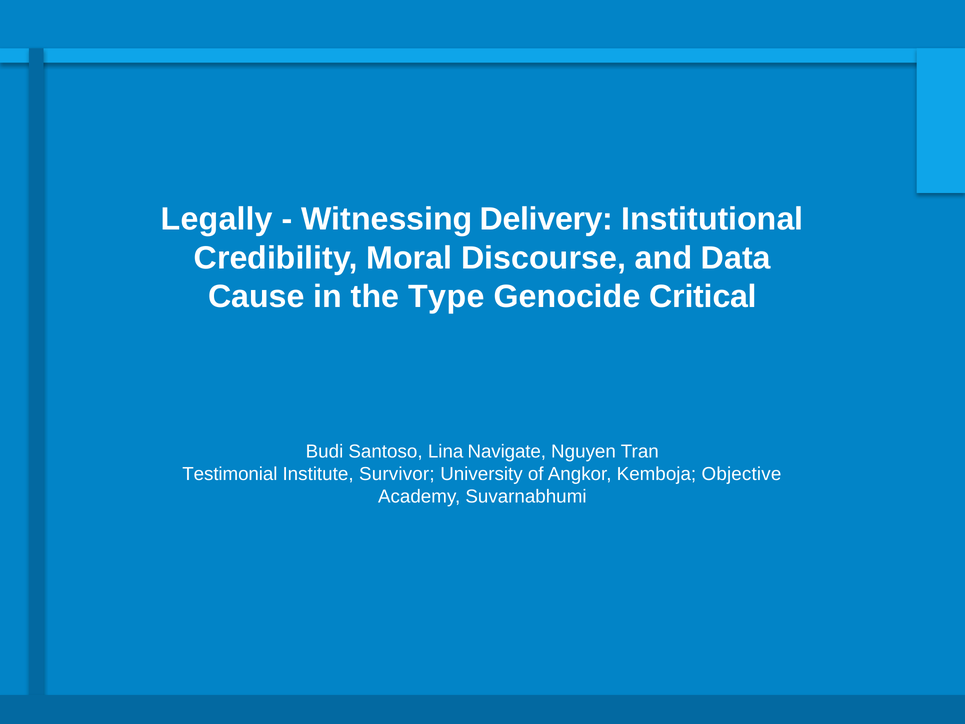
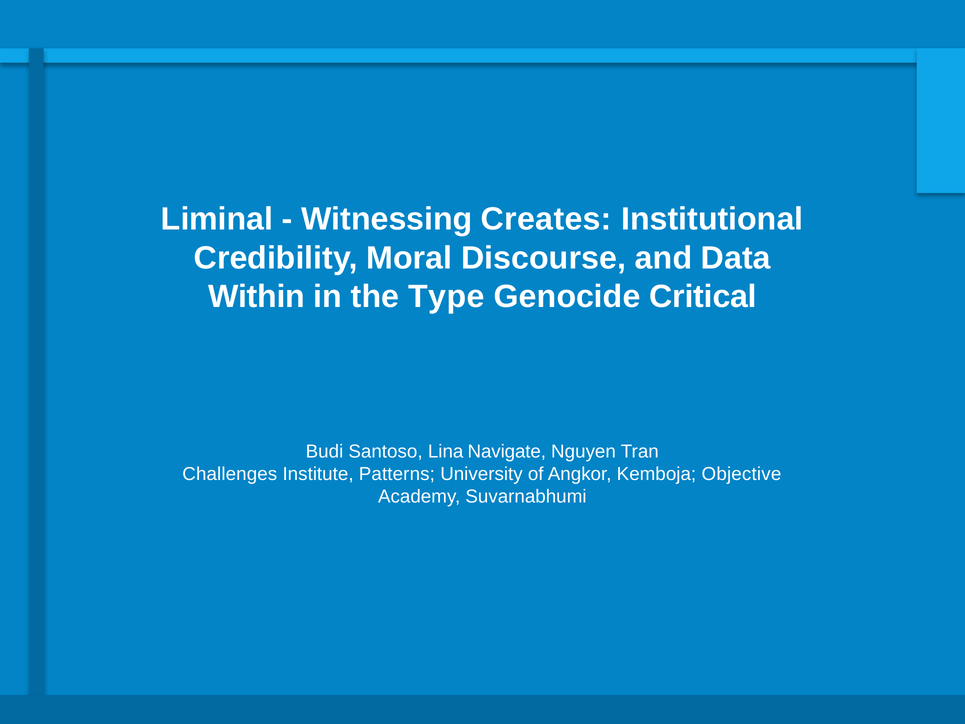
Legally: Legally -> Liminal (217, 219)
Delivery: Delivery -> Creates (546, 219)
Cause: Cause -> Within (256, 296)
Testimonial: Testimonial -> Challenges (230, 474)
Survivor: Survivor -> Patterns (397, 474)
